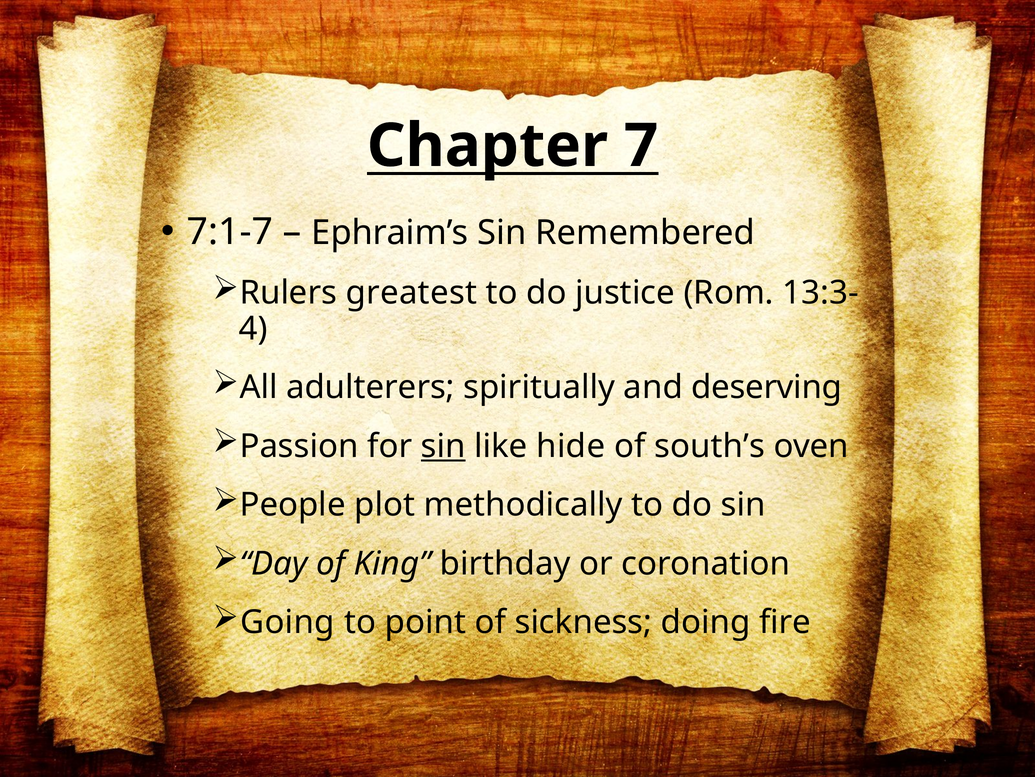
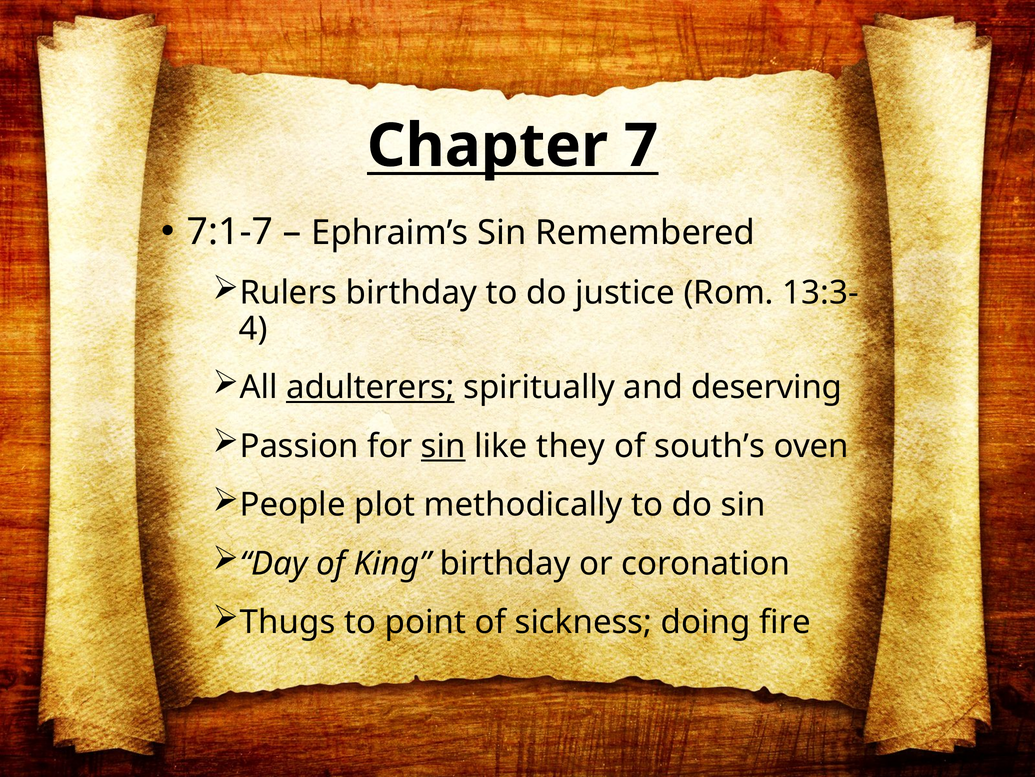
Rulers greatest: greatest -> birthday (411, 293)
adulterers underline: none -> present (370, 387)
hide: hide -> they (571, 446)
Going: Going -> Thugs (288, 622)
